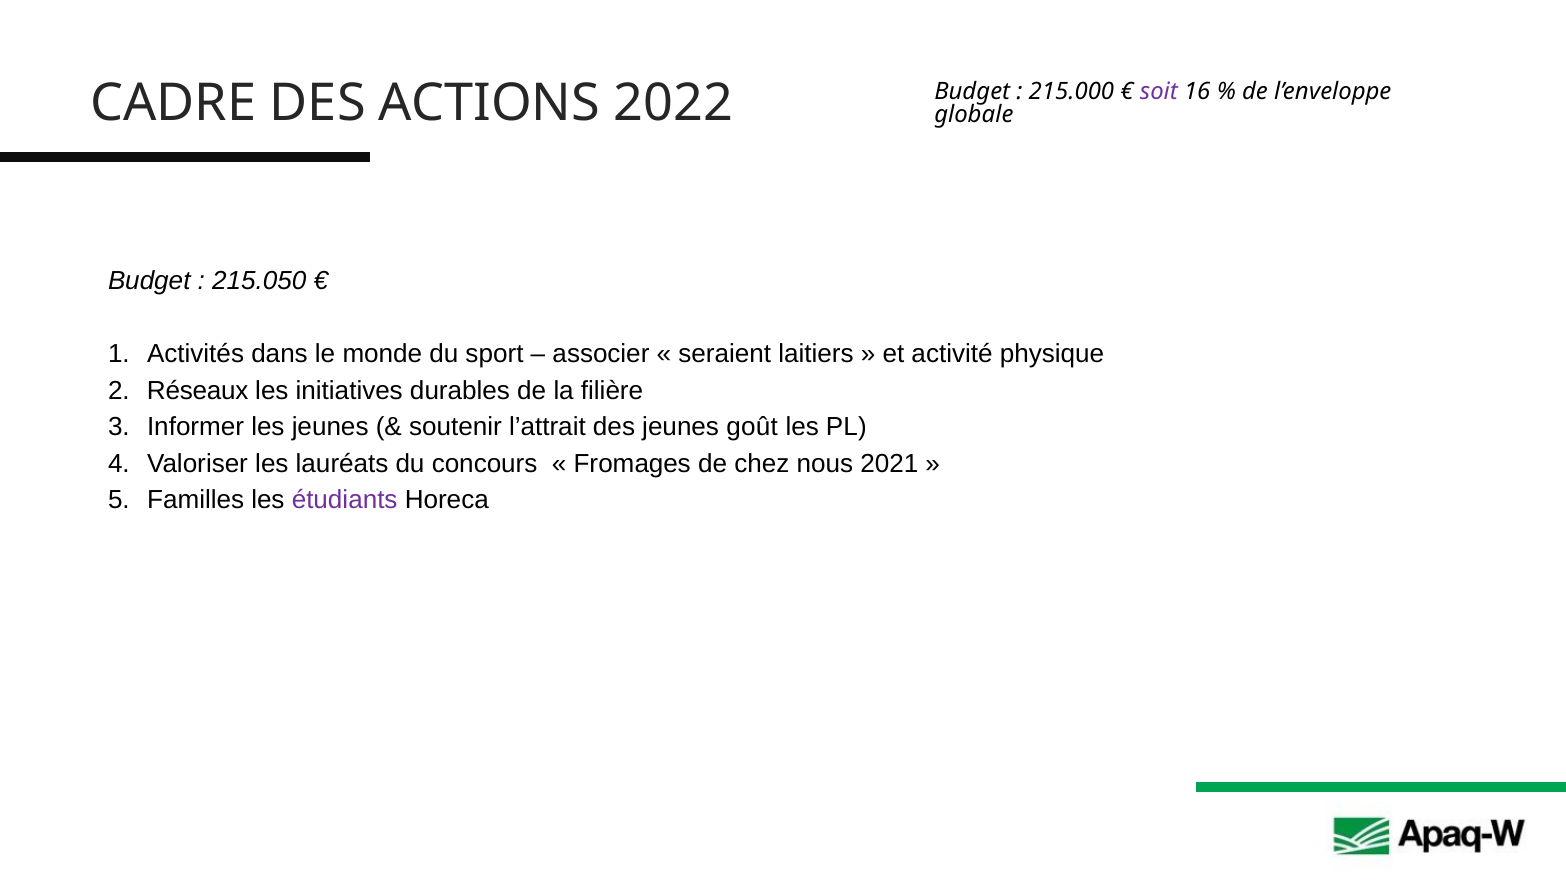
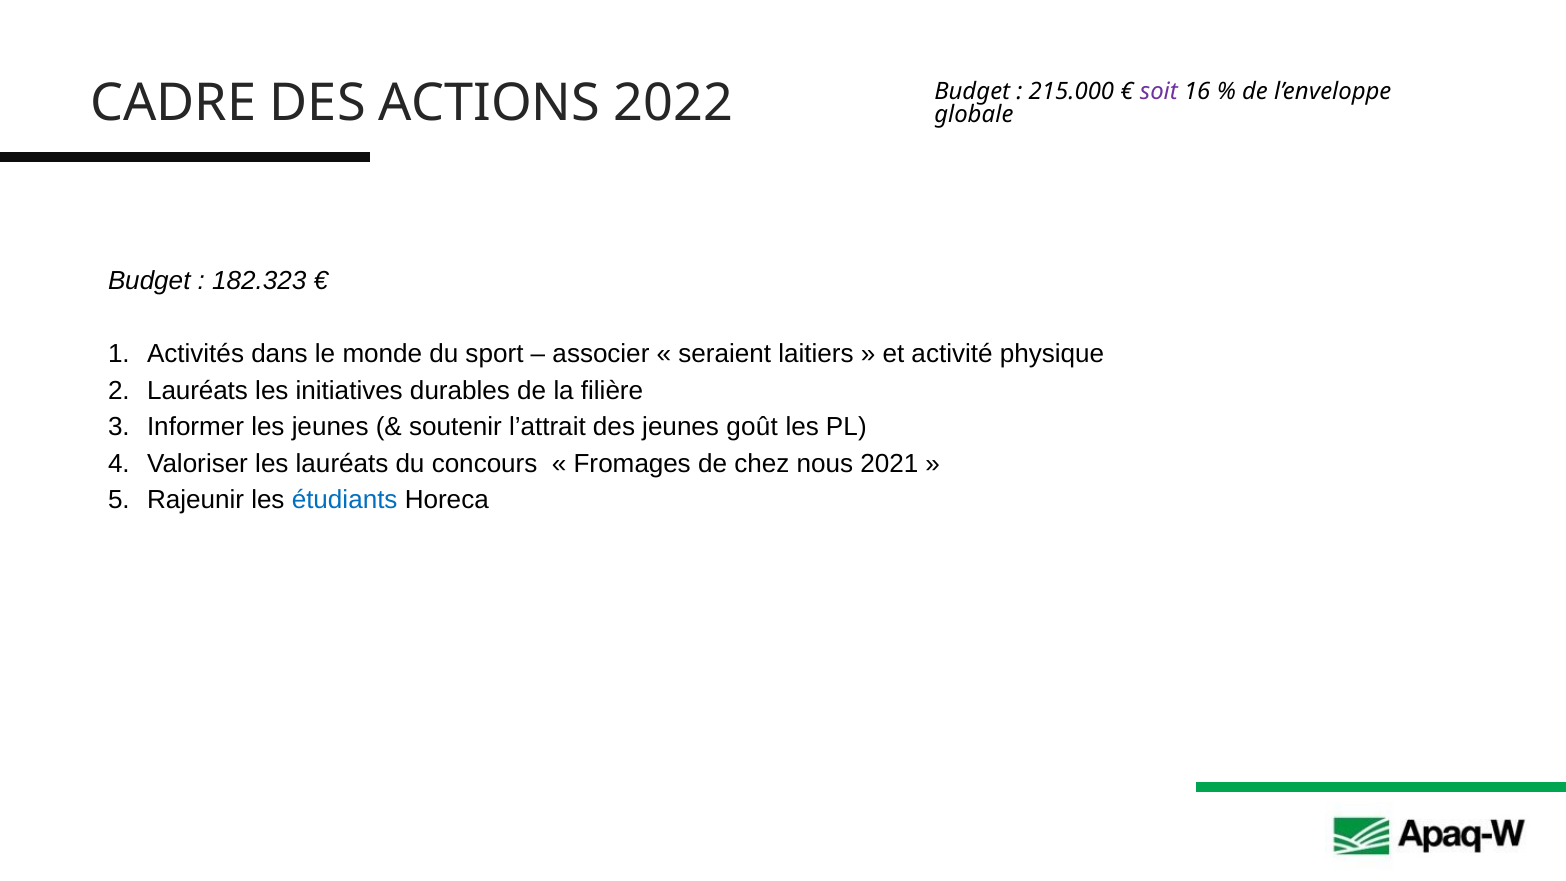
215.050: 215.050 -> 182.323 (259, 281)
Réseaux: Réseaux -> Lauréats (198, 390)
Familles: Familles -> Rajeunir (196, 500)
étudiants colour: purple -> blue (345, 500)
